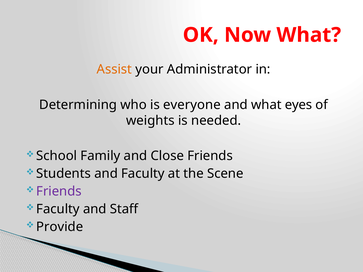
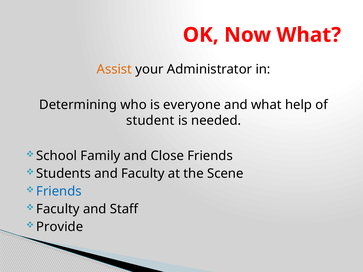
eyes: eyes -> help (298, 105)
weights: weights -> student (150, 121)
Friends colour: purple -> blue (59, 192)
